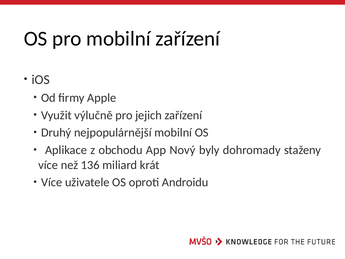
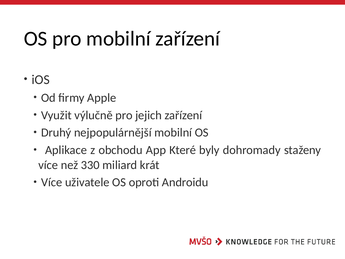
Nový: Nový -> Které (183, 150)
136: 136 -> 330 (90, 165)
